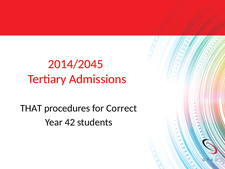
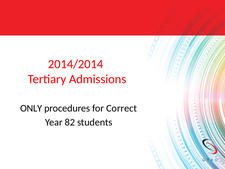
2014/2045: 2014/2045 -> 2014/2014 (76, 64)
THAT: THAT -> ONLY (31, 108)
42: 42 -> 82 (70, 122)
